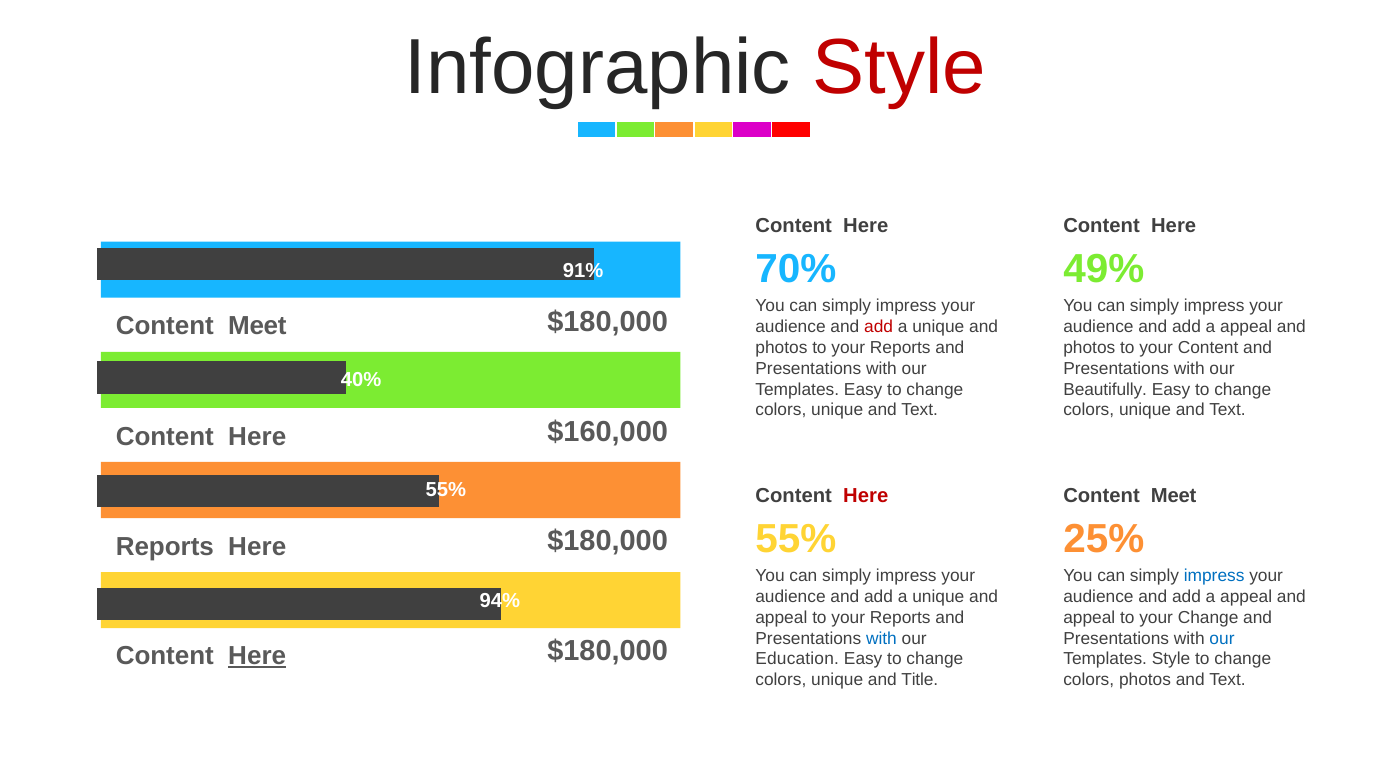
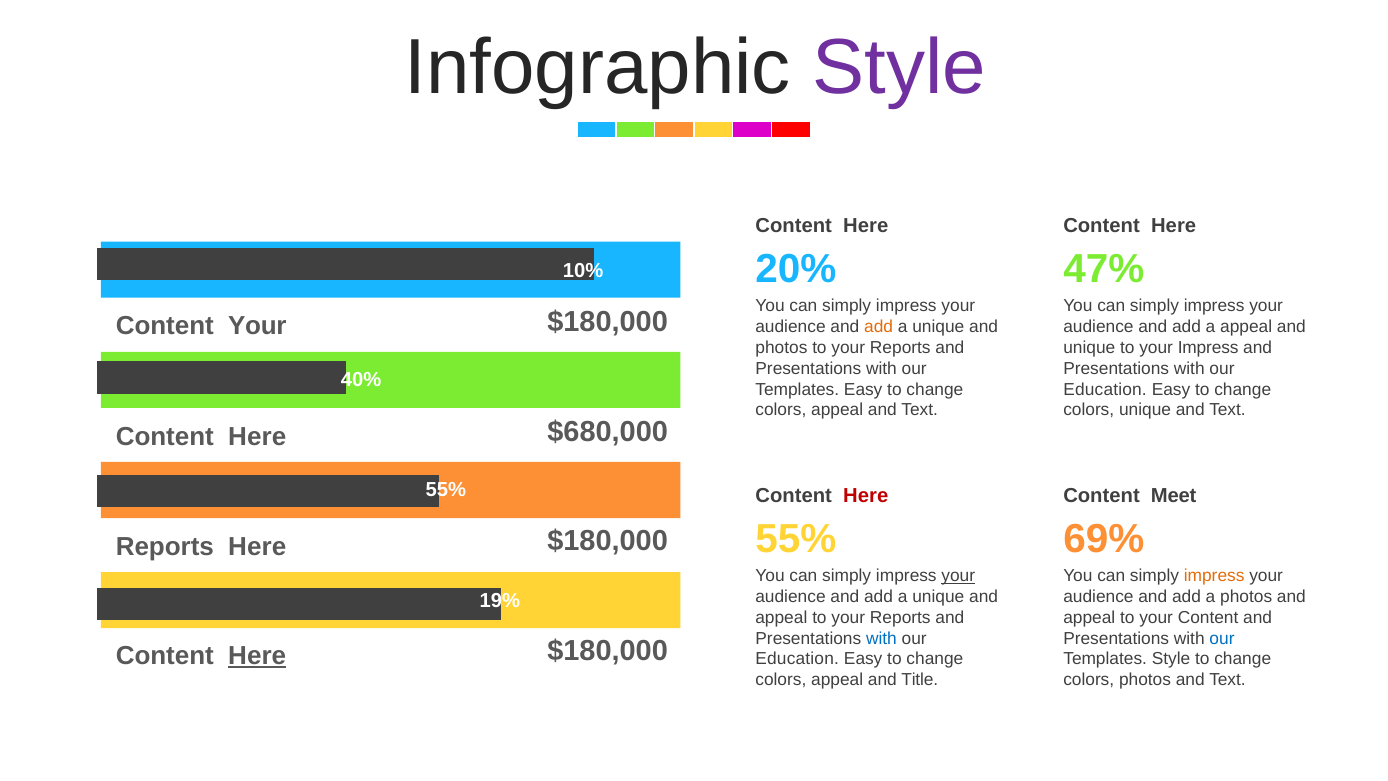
Style colour: red -> purple (899, 68)
70%: 70% -> 20% (796, 269)
49%: 49% -> 47% (1104, 269)
91%: 91% -> 10% (583, 271)
Meet: Meet -> Your (257, 325)
add colour: red -> orange (879, 327)
photos: photos -> unique (1089, 348)
your Content: Content -> Impress (1208, 348)
Beautifully: Beautifully -> Education (1105, 389)
unique: unique -> appeal (837, 410)
$160,000: $160,000 -> $680,000 (608, 432)
25%: 25% -> 69% (1104, 539)
your underline: none -> present (958, 576)
impress colour: blue -> orange (1214, 576)
appeal: appeal -> photos (1246, 596)
94%: 94% -> 19% (500, 600)
to your Change: Change -> Content (1208, 617)
unique: unique -> appeal (837, 680)
